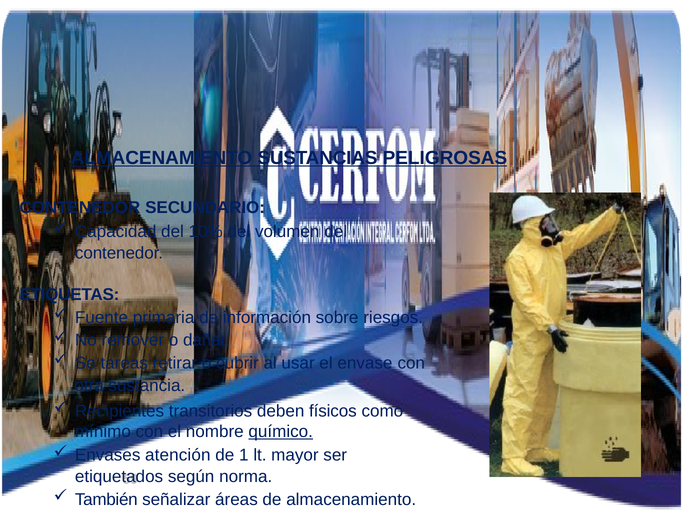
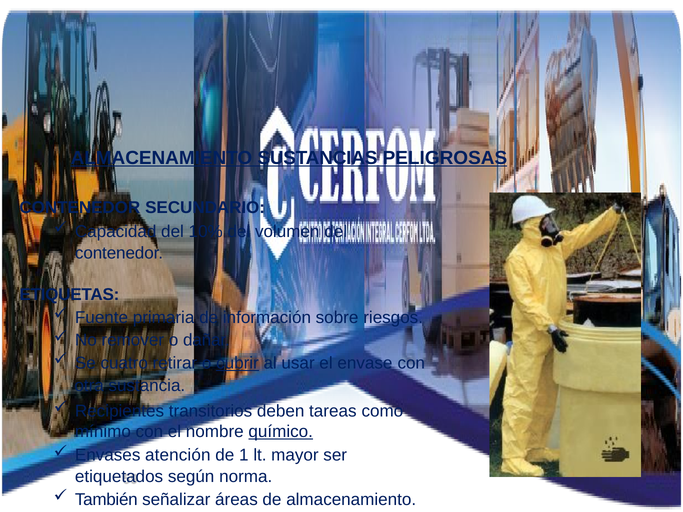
tareas: tareas -> cuatro (124, 363)
cubrir underline: none -> present (237, 363)
físicos: físicos -> tareas (333, 411)
